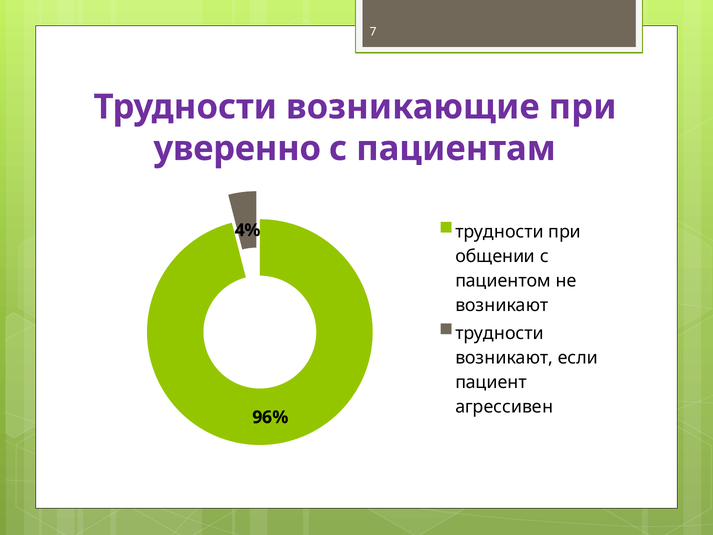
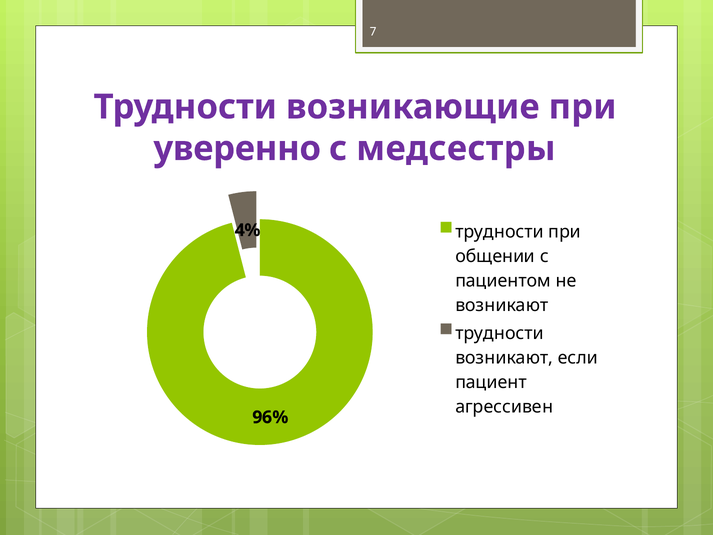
пациентам: пациентам -> медсестры (456, 149)
